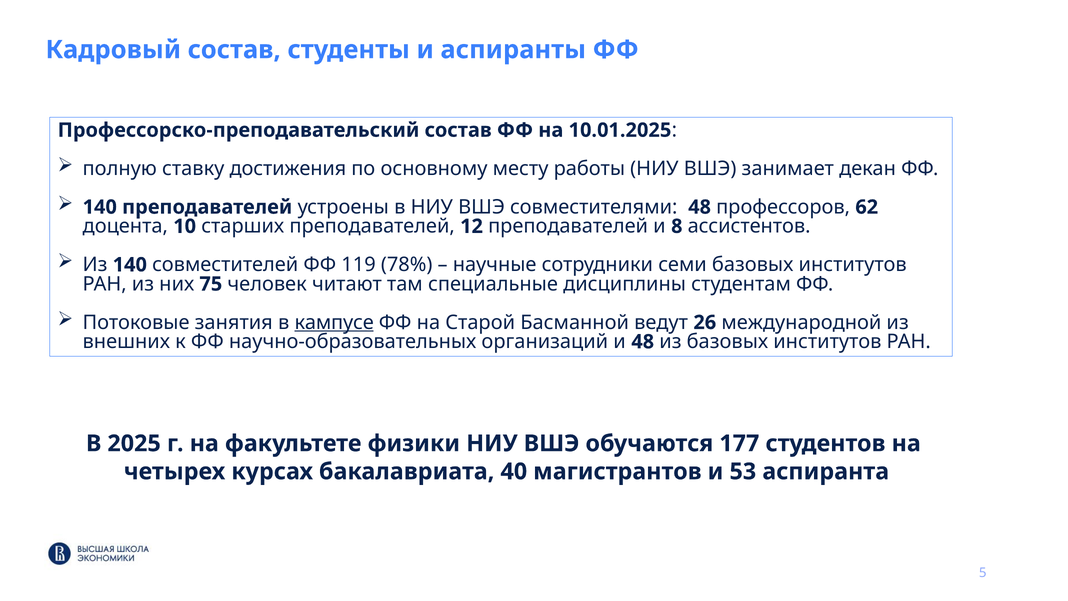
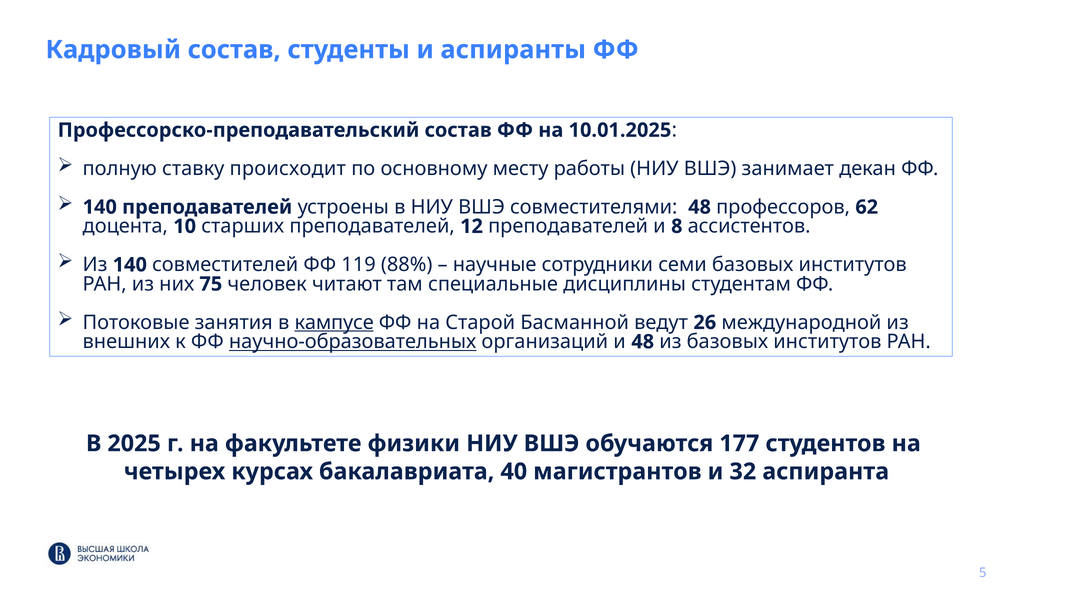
достижения: достижения -> происходит (288, 169)
78%: 78% -> 88% (407, 265)
научно-образовательных underline: none -> present (353, 342)
53: 53 -> 32 (743, 471)
